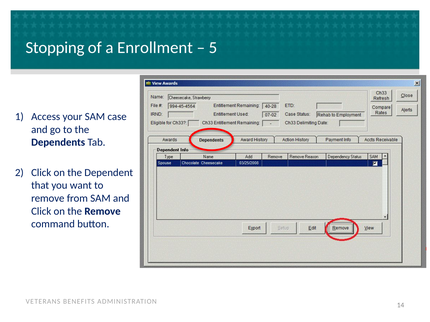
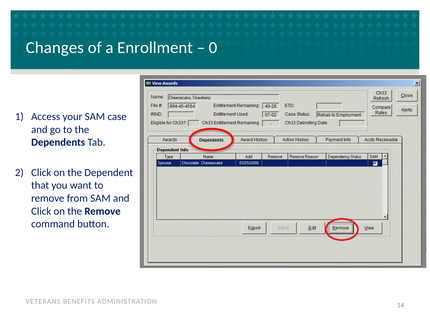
Stopping: Stopping -> Changes (55, 48)
5: 5 -> 0 (213, 48)
